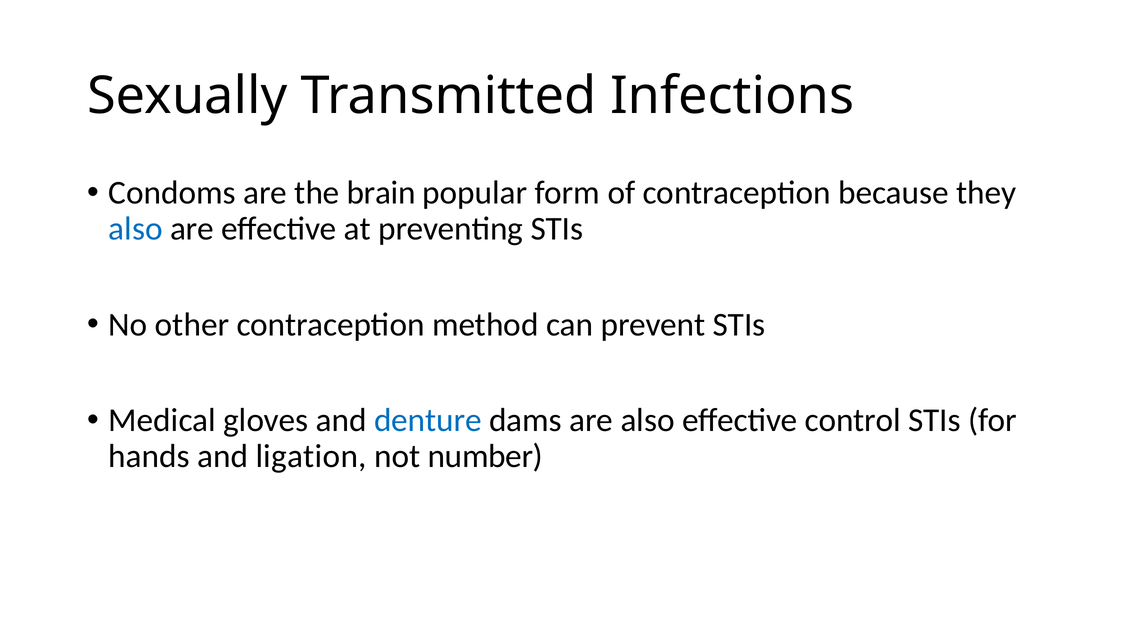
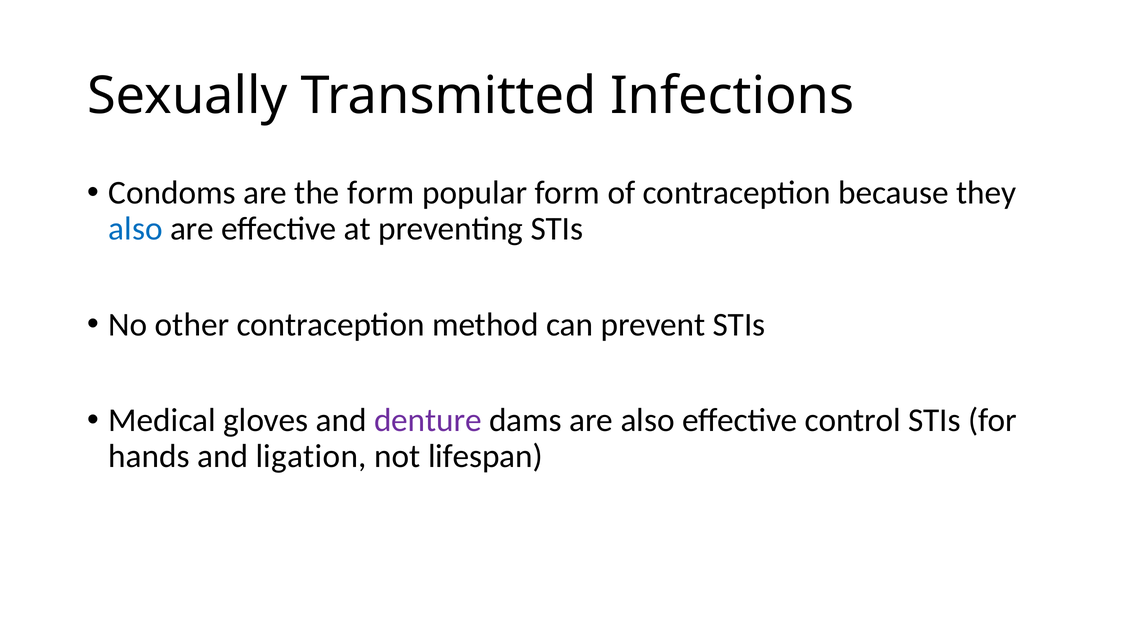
the brain: brain -> form (381, 193)
denture colour: blue -> purple (428, 421)
number: number -> lifespan (485, 457)
